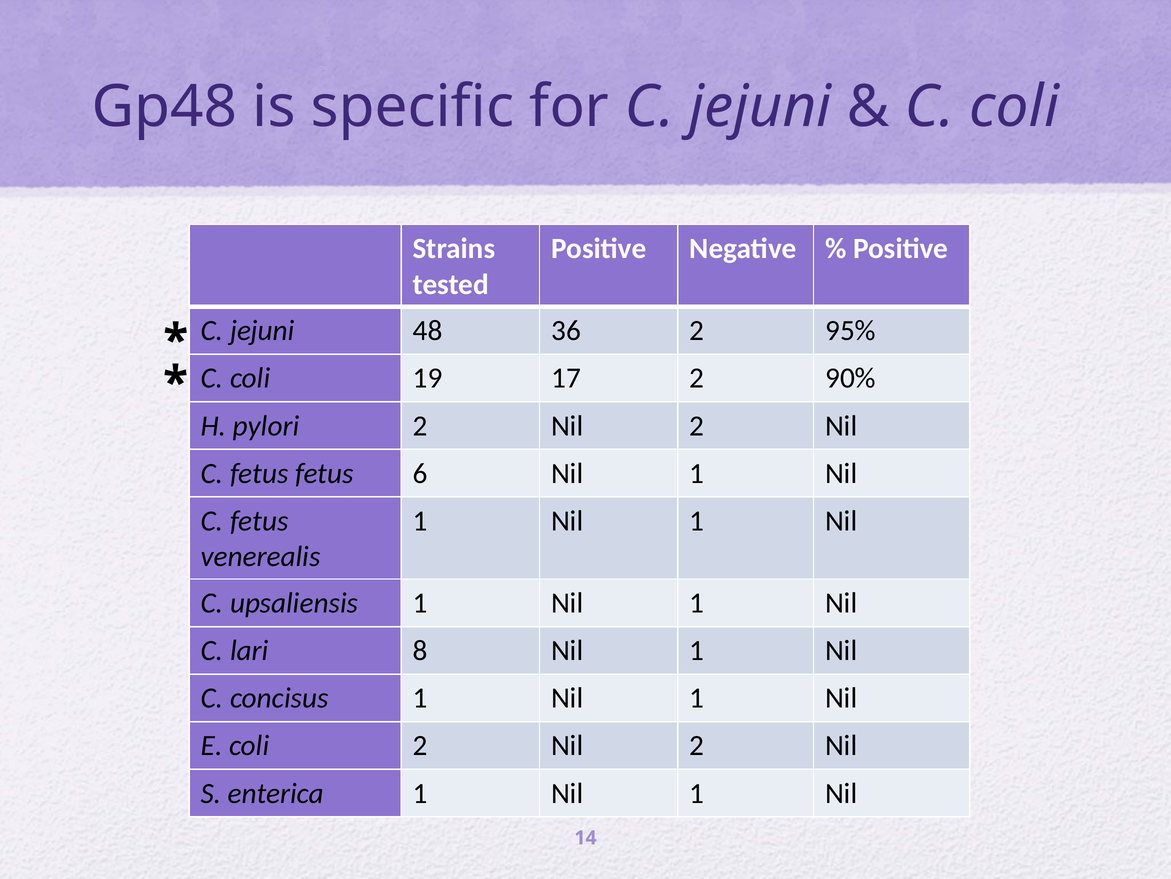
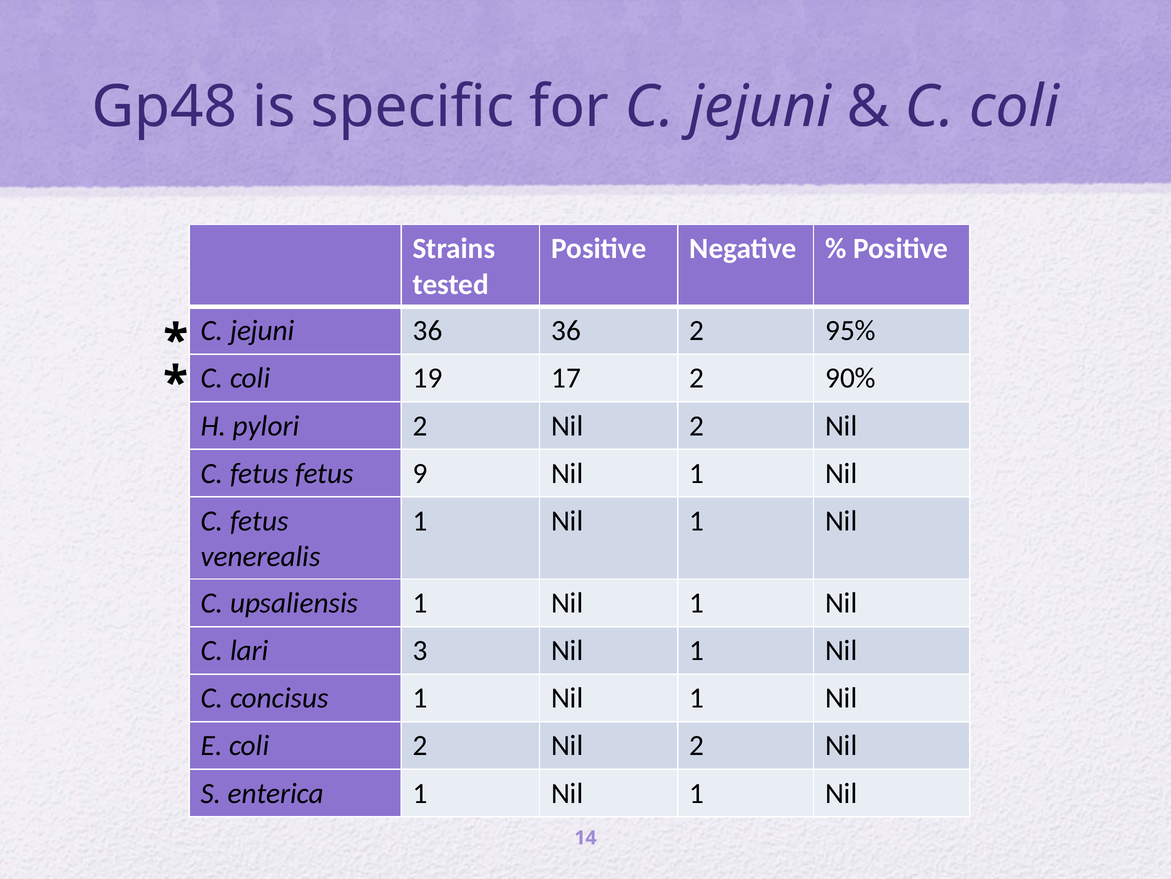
jejuni 48: 48 -> 36 (428, 330)
6: 6 -> 9 (420, 473)
8: 8 -> 3 (420, 650)
